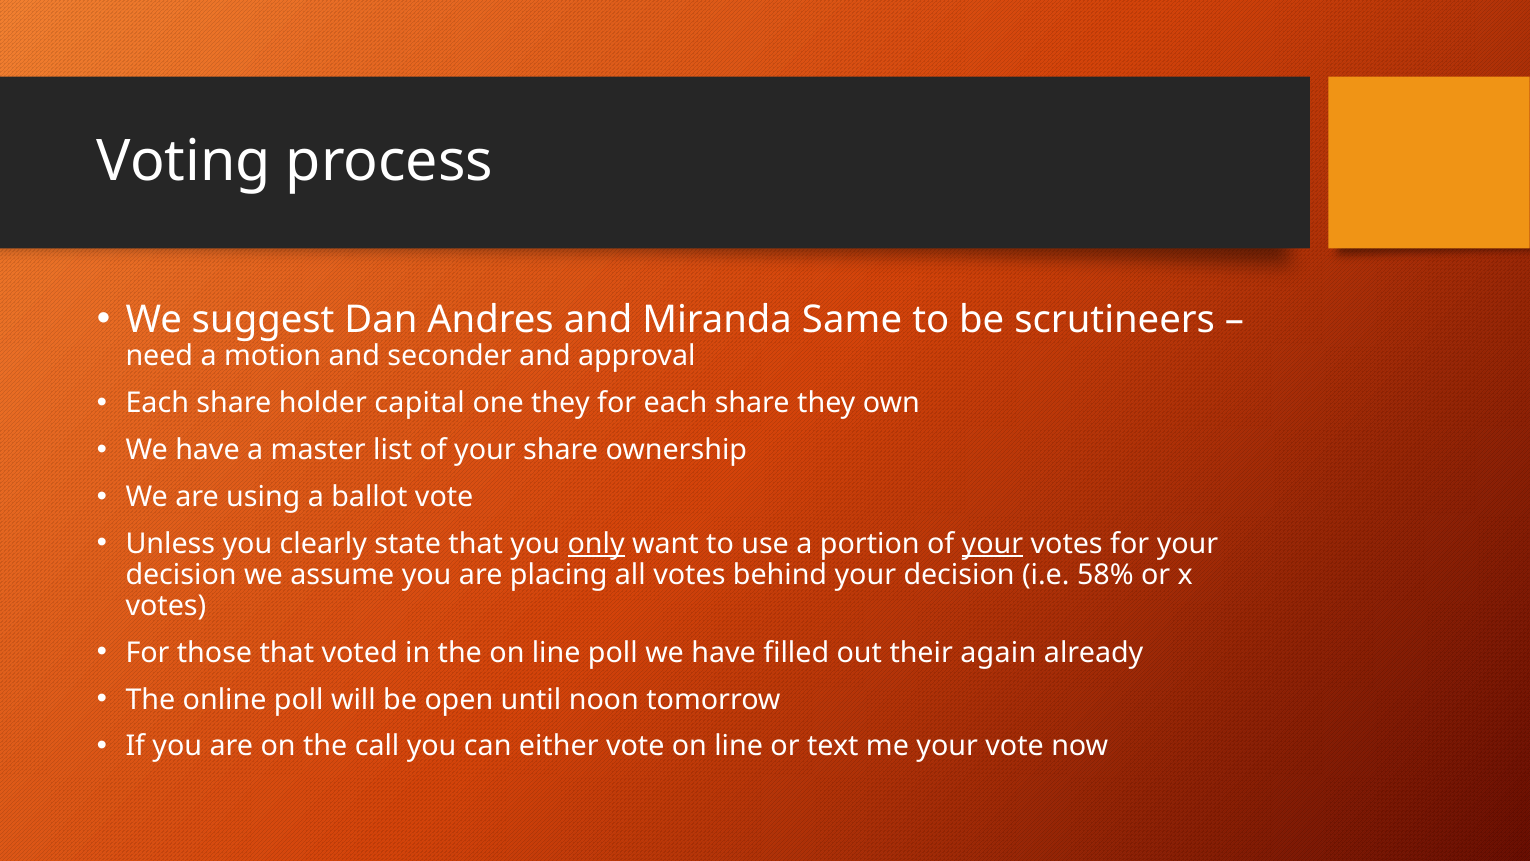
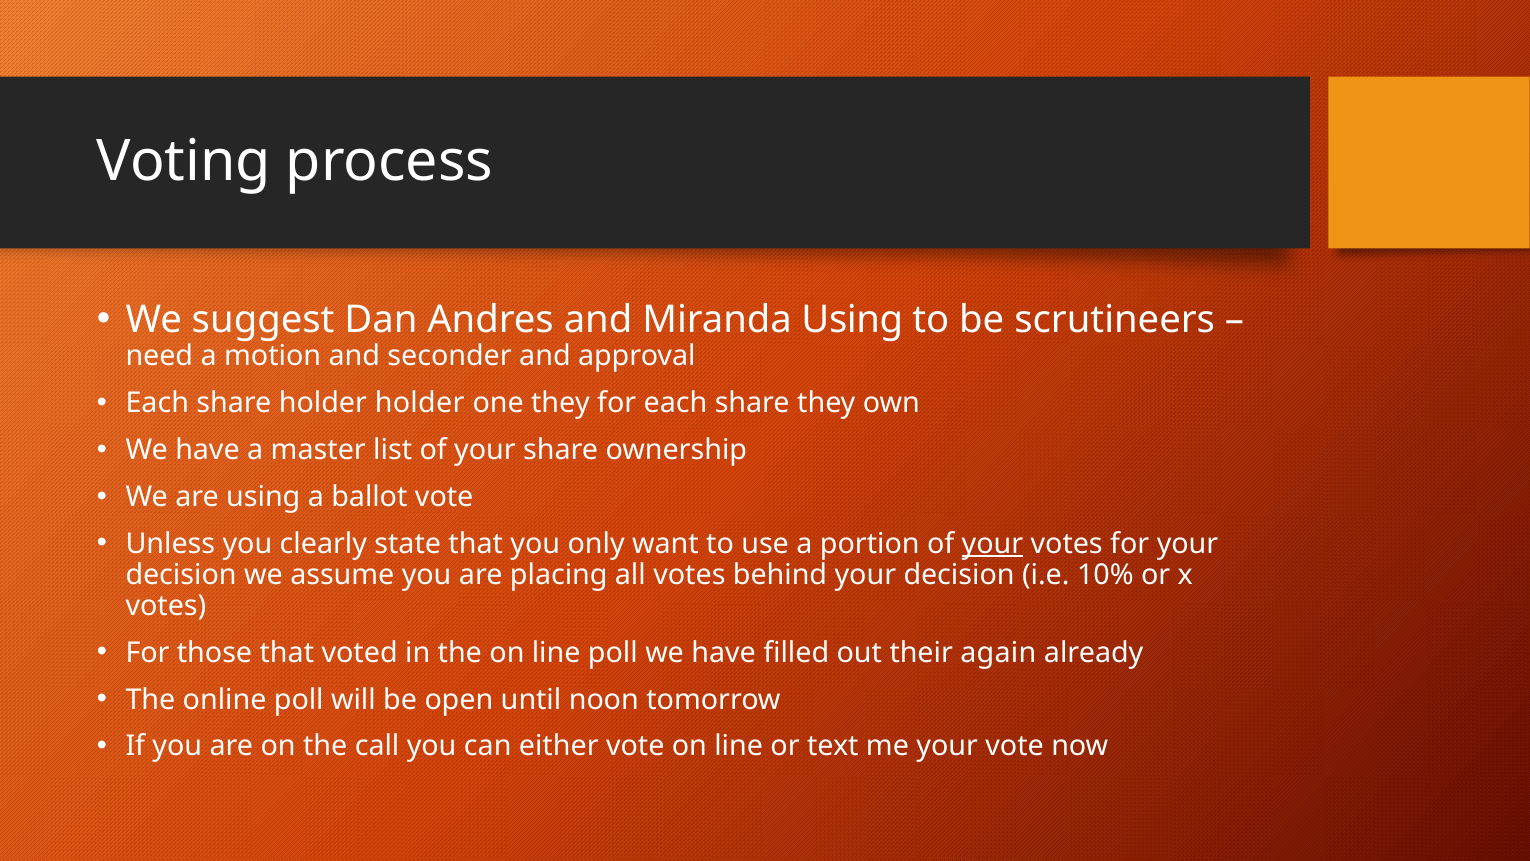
Miranda Same: Same -> Using (852, 319)
holder capital: capital -> holder (420, 403)
only underline: present -> none (596, 543)
58%: 58% -> 10% (1105, 574)
